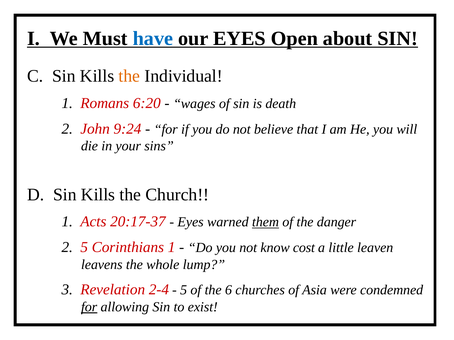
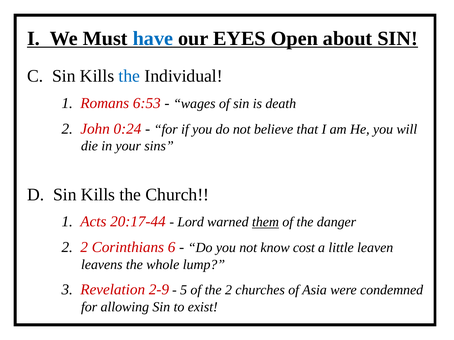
the colour: orange -> blue (129, 76)
6:20: 6:20 -> 6:53 (147, 103)
9:24: 9:24 -> 0:24 (127, 129)
20:17-37: 20:17-37 -> 20:17-44 (138, 222)
Eyes: Eyes -> Lord (191, 222)
2 5: 5 -> 2 (84, 248)
Corinthians 1: 1 -> 6 (172, 248)
2-4: 2-4 -> 2-9 (159, 290)
the 6: 6 -> 2 (229, 290)
for underline: present -> none (89, 307)
